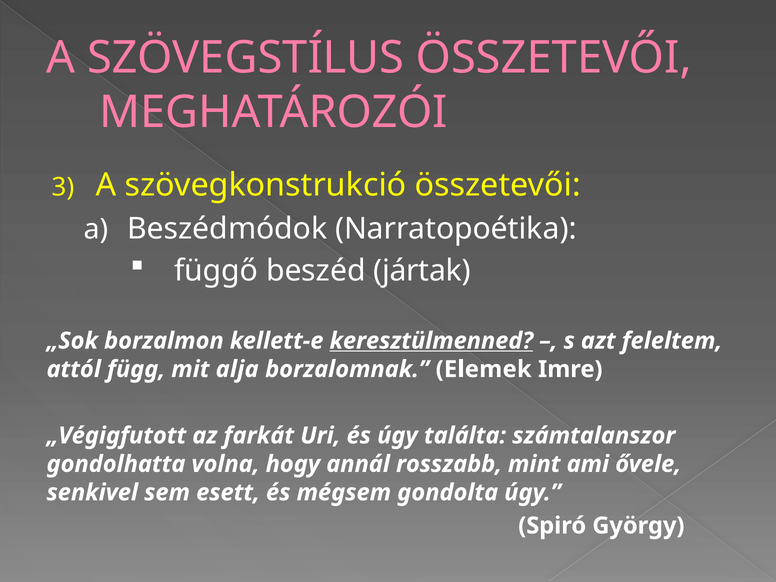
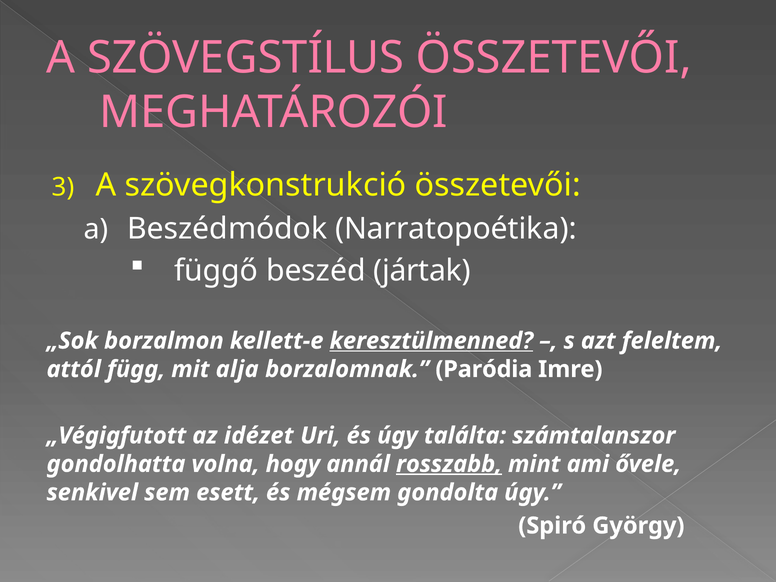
Elemek: Elemek -> Paródia (484, 369)
farkát: farkát -> idézet (259, 436)
rosszabb underline: none -> present (449, 464)
